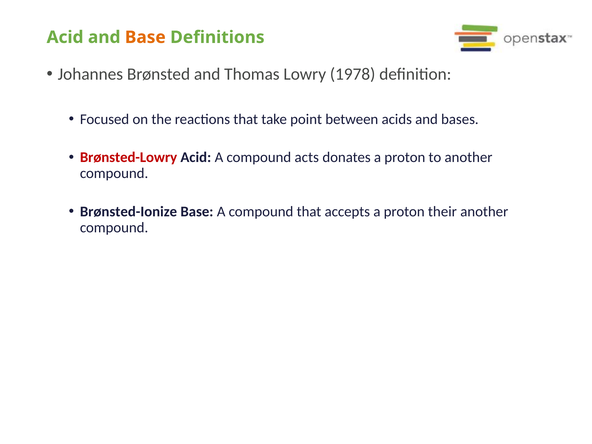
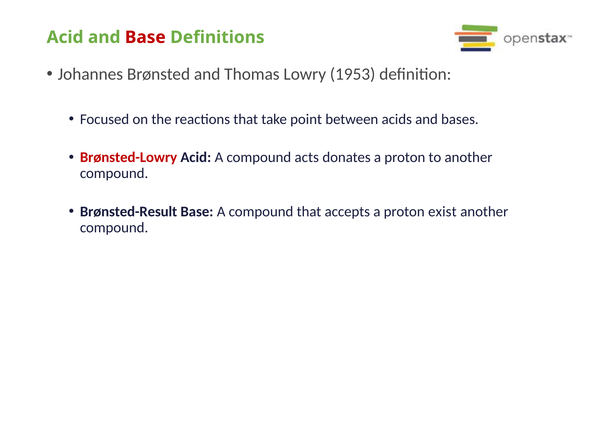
Base colour: orange -> red (145, 37)
1978: 1978 -> 1953 (353, 74)
Brønsted-Ionize: Brønsted-Ionize -> Brønsted-Result (129, 211)
their: their -> exist (442, 211)
